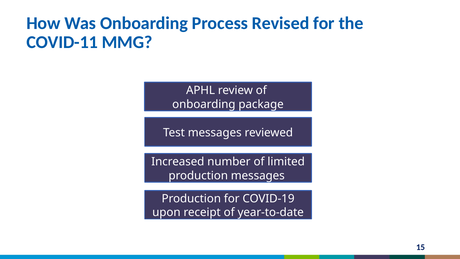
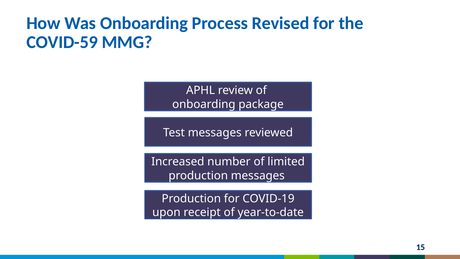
COVID-11: COVID-11 -> COVID-59 (62, 42)
